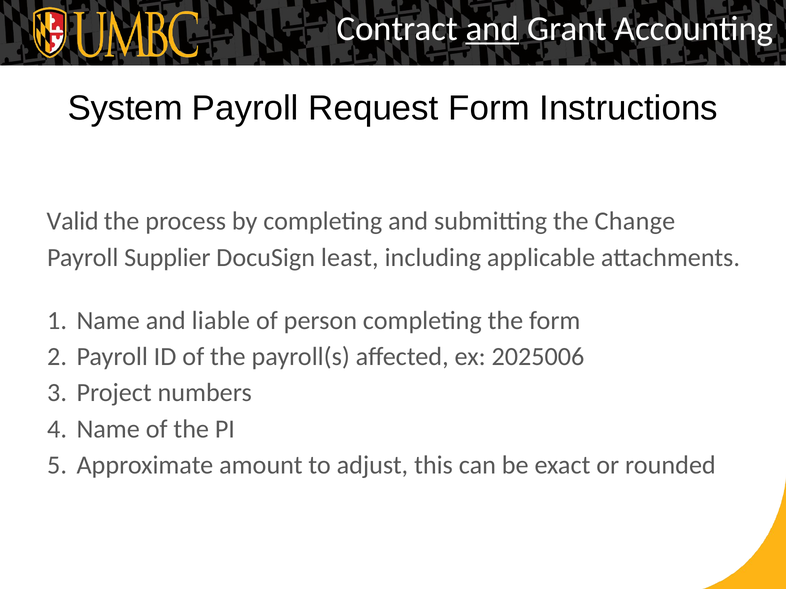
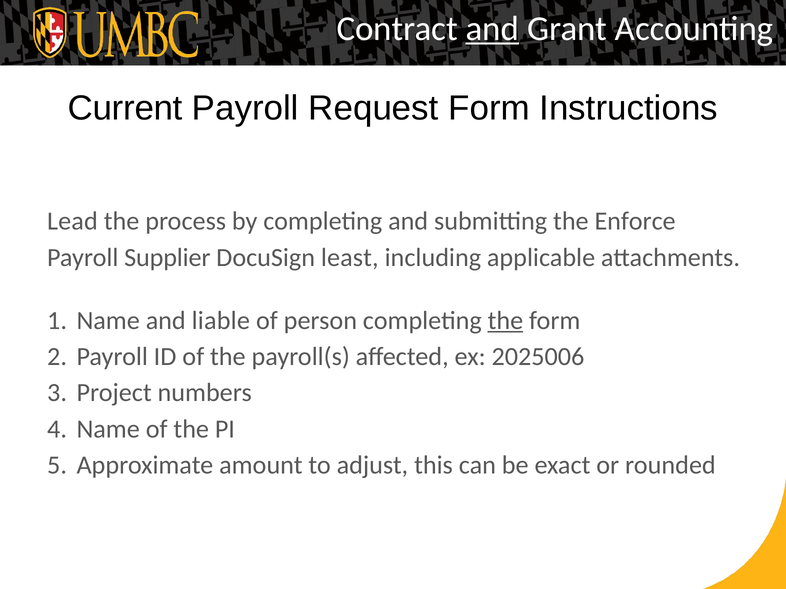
System: System -> Current (125, 108)
Valid: Valid -> Lead (72, 222)
Change: Change -> Enforce (635, 222)
the underline: none -> present (505, 321)
